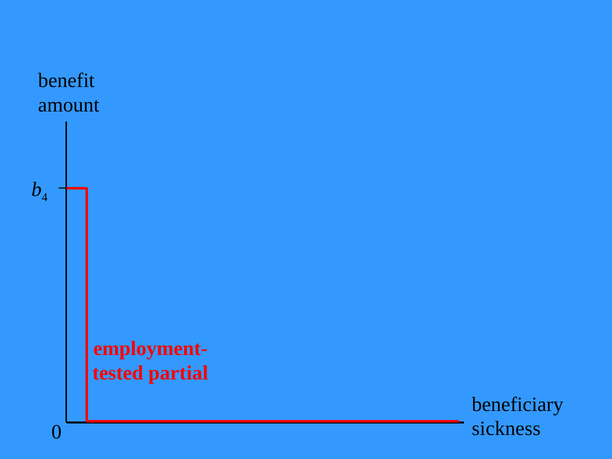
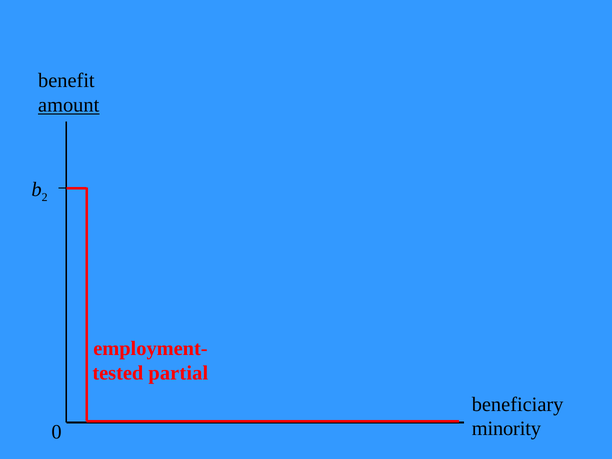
amount underline: none -> present (69, 105)
4: 4 -> 2 (45, 197)
sickness: sickness -> minority (506, 429)
